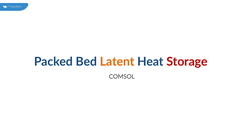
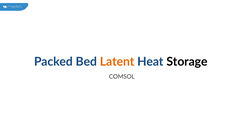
Storage colour: red -> black (187, 62)
